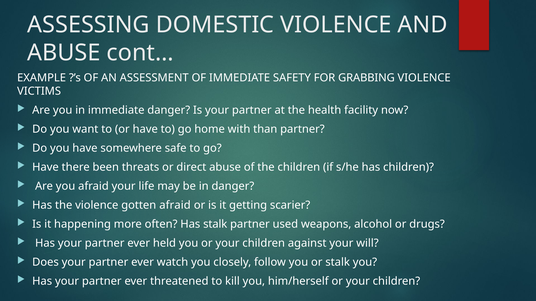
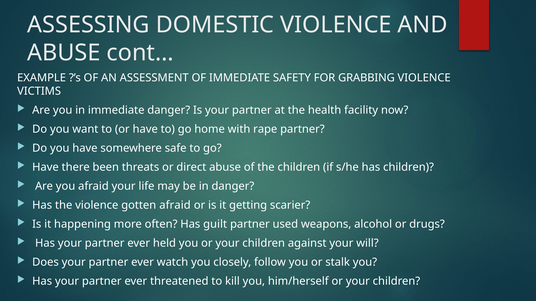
than: than -> rape (265, 129)
Has stalk: stalk -> guilt (215, 225)
